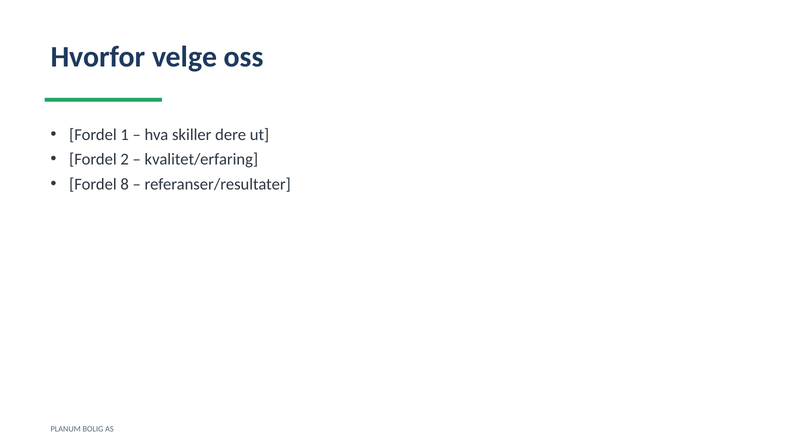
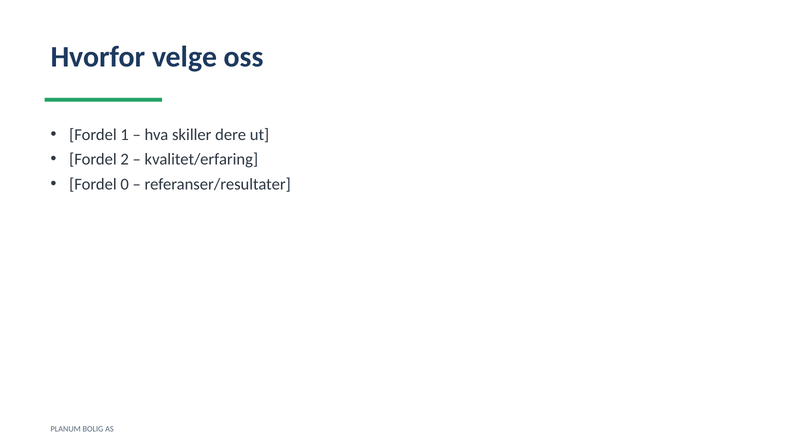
8: 8 -> 0 (125, 184)
